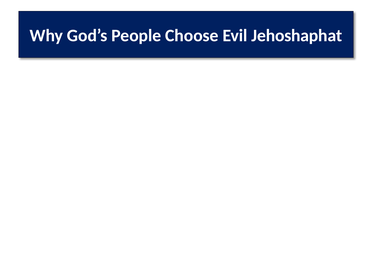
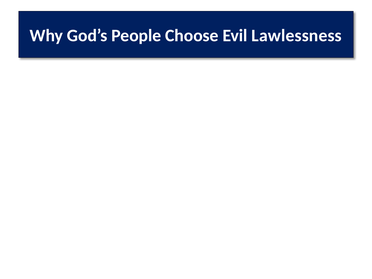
Jehoshaphat: Jehoshaphat -> Lawlessness (297, 36)
